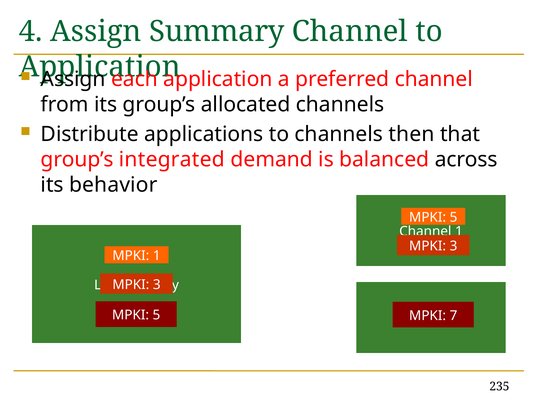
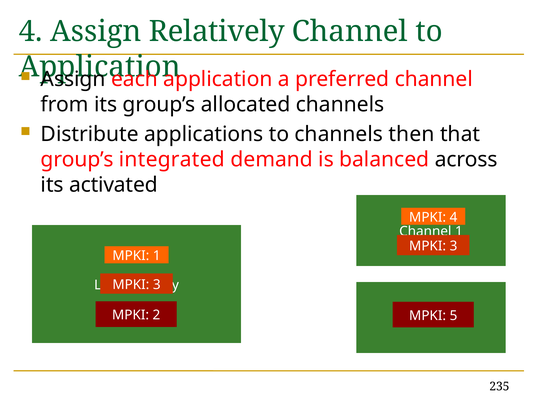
Summary: Summary -> Relatively (217, 31)
behavior: behavior -> activated (113, 185)
5: 5 -> 4 (453, 217)
5: 5 -> 2 (156, 315)
7: 7 -> 5 (453, 315)
